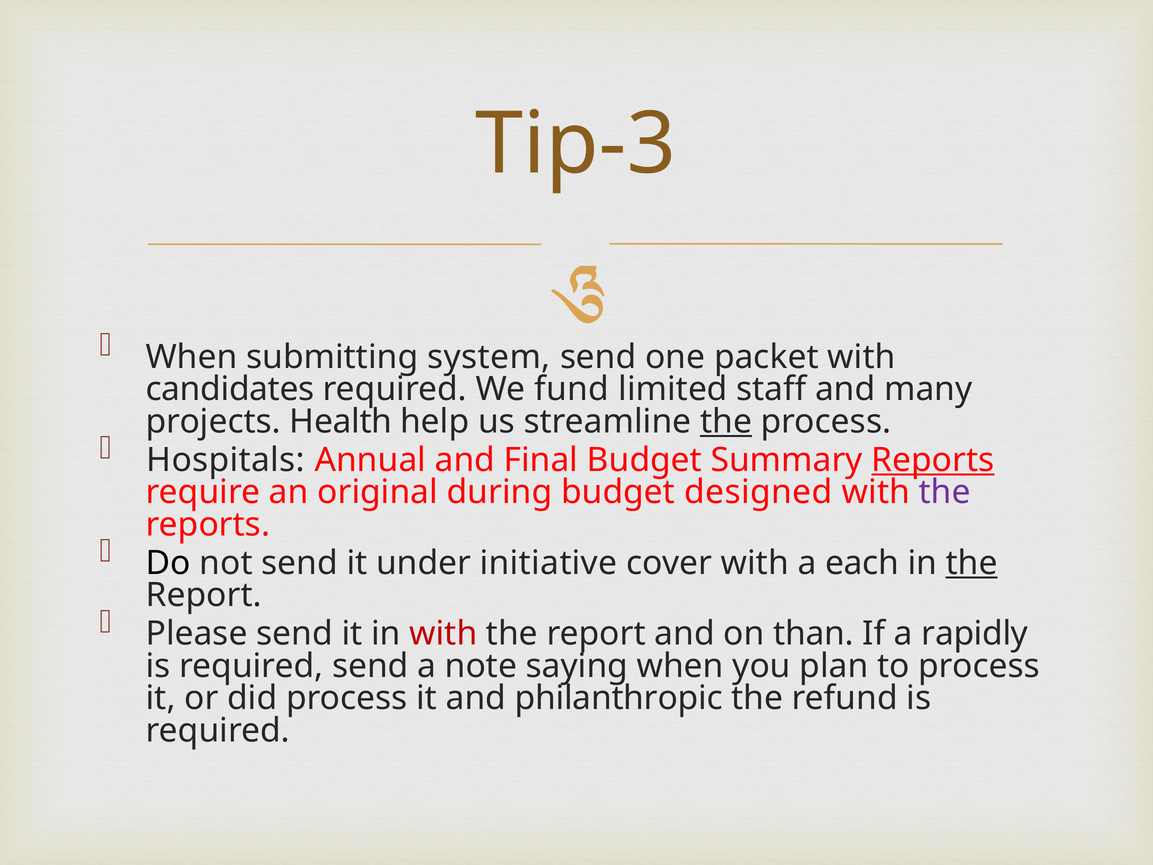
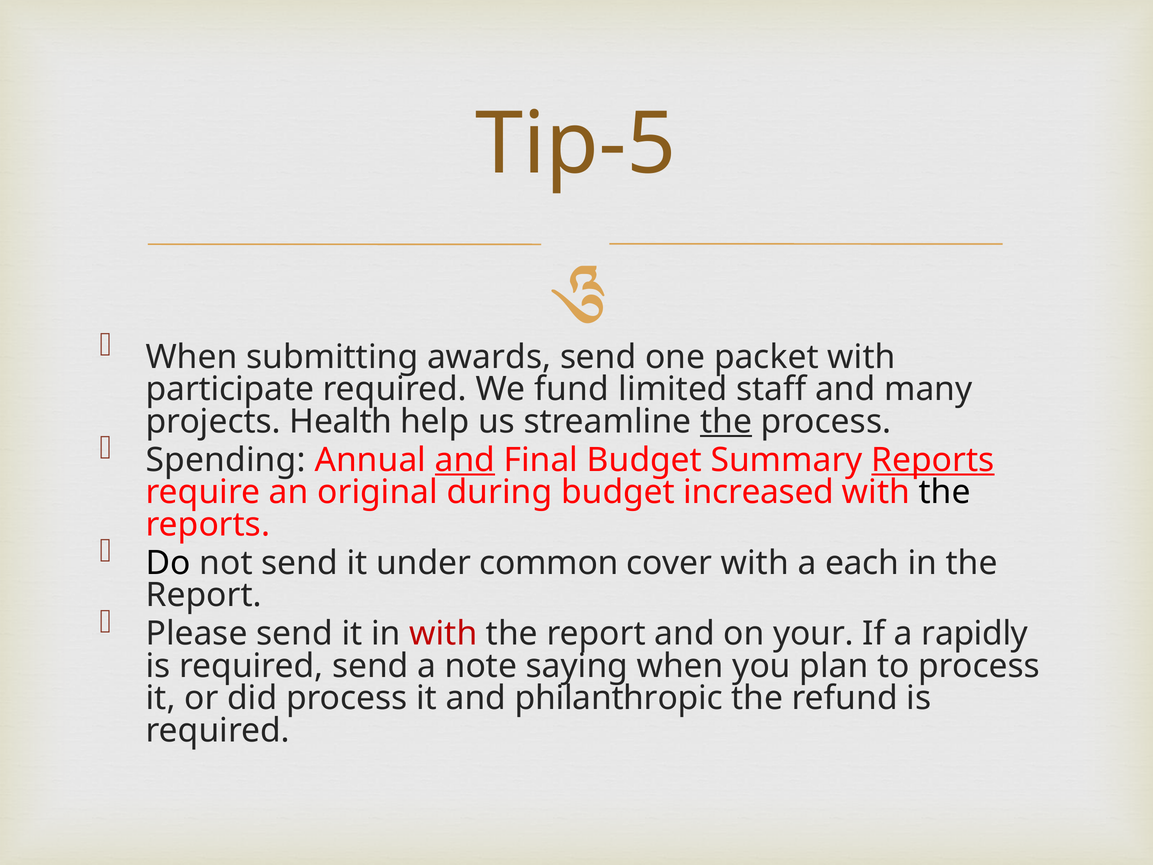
Tip-3: Tip-3 -> Tip-5 (576, 144)
system: system -> awards (489, 357)
candidates: candidates -> participate (230, 389)
Hospitals: Hospitals -> Spending (226, 460)
and underline: none -> present (465, 460)
designed: designed -> increased (759, 492)
the colour: purple -> black (945, 492)
initiative: initiative -> common (549, 563)
the underline: present -> none (972, 563)
than: than -> your (814, 633)
